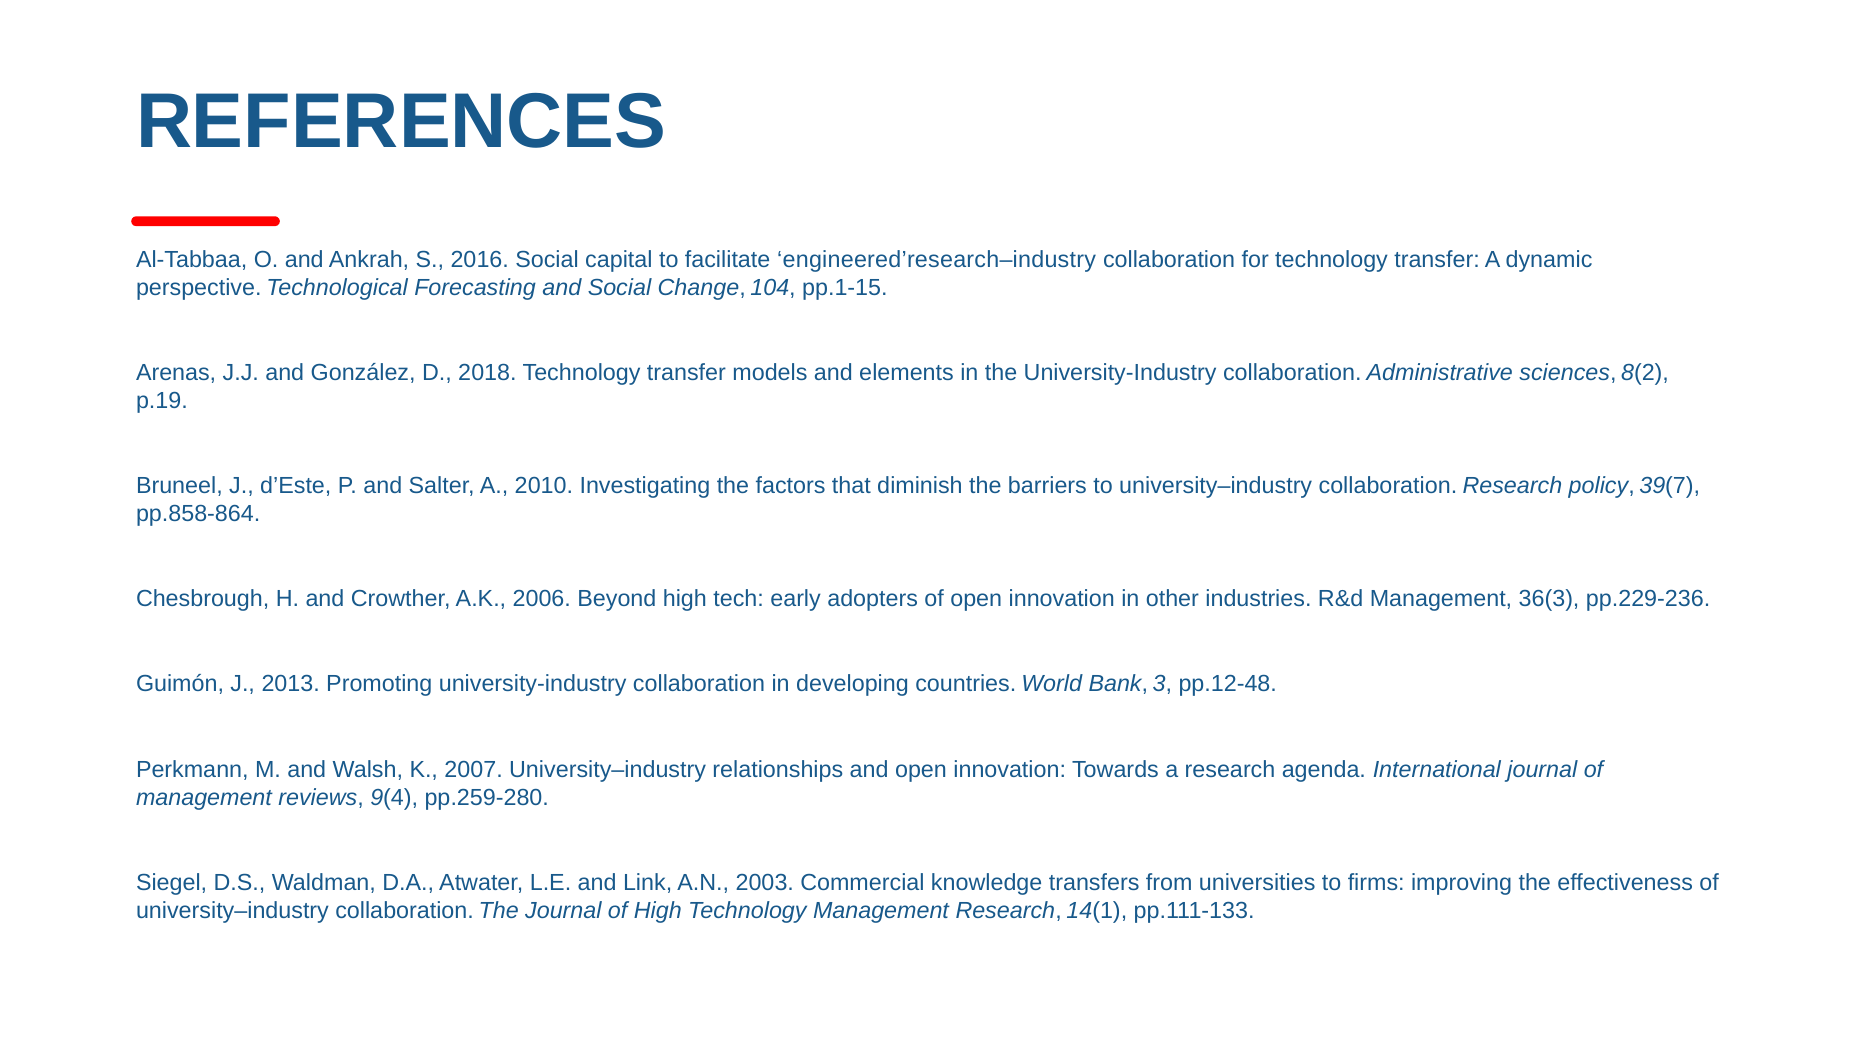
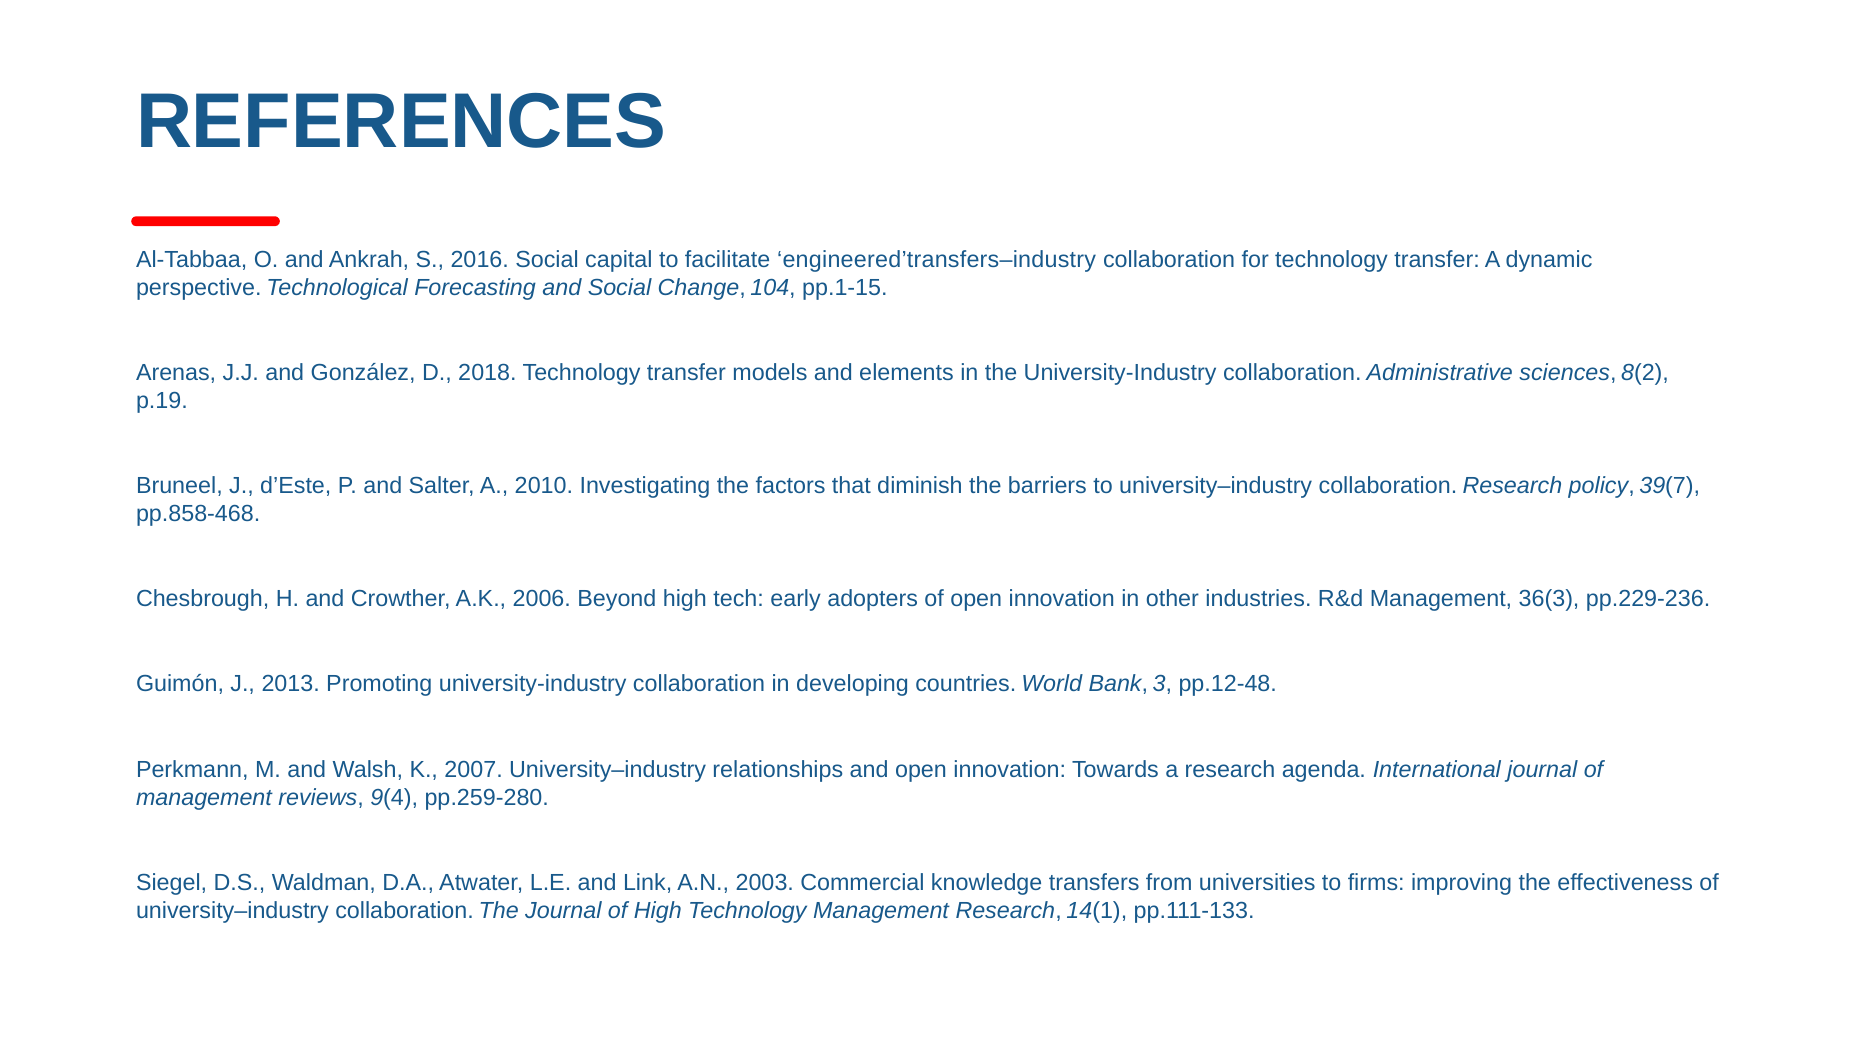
engineered’research–industry: engineered’research–industry -> engineered’transfers–industry (937, 260)
pp.858-864: pp.858-864 -> pp.858-468 (198, 514)
